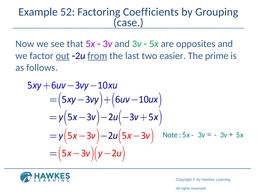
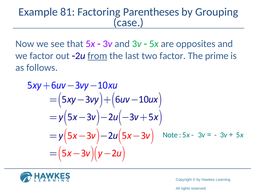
52: 52 -> 81 (68, 12)
Coefficients: Coefficients -> Parentheses (151, 12)
out underline: present -> none (63, 56)
two easier: easier -> factor (173, 56)
